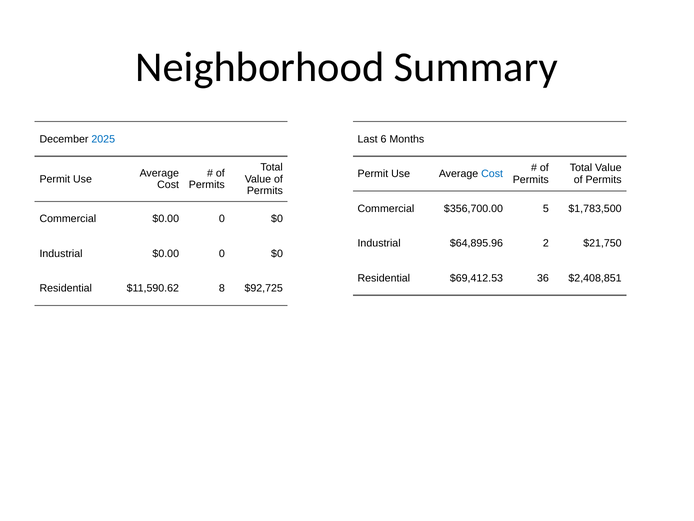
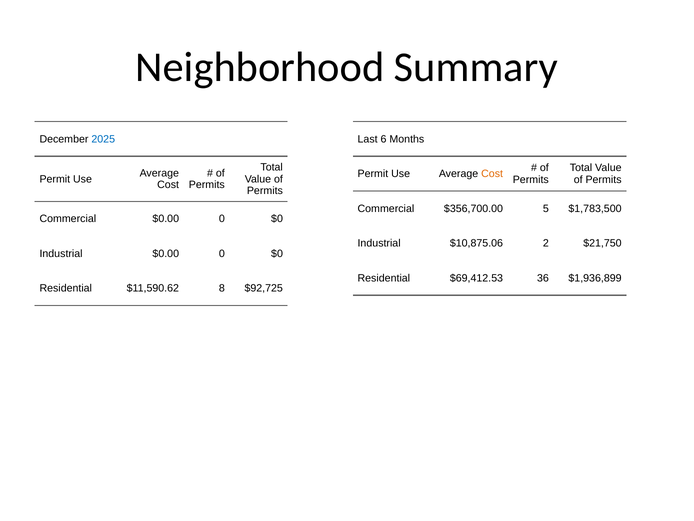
Cost colour: blue -> orange (492, 174)
$64,895.96: $64,895.96 -> $10,875.06 (476, 243)
$2,408,851: $2,408,851 -> $1,936,899 (595, 278)
